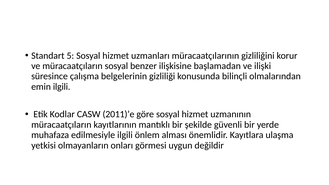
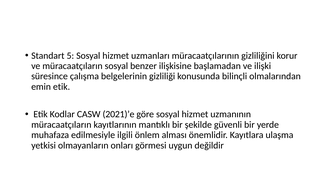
emin ilgili: ilgili -> etik (62, 87)
2011)’e: 2011)’e -> 2021)’e (119, 114)
